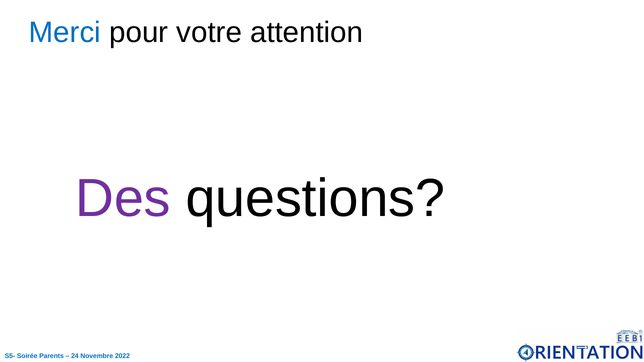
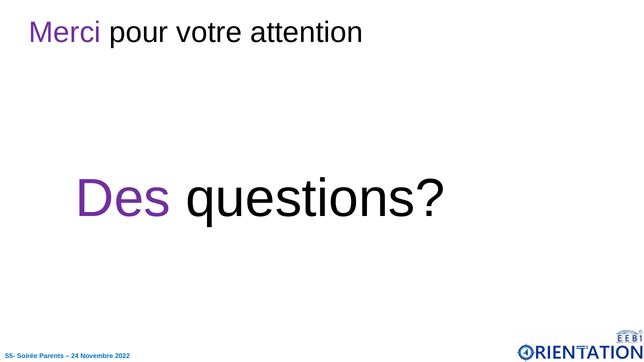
Merci colour: blue -> purple (65, 33)
